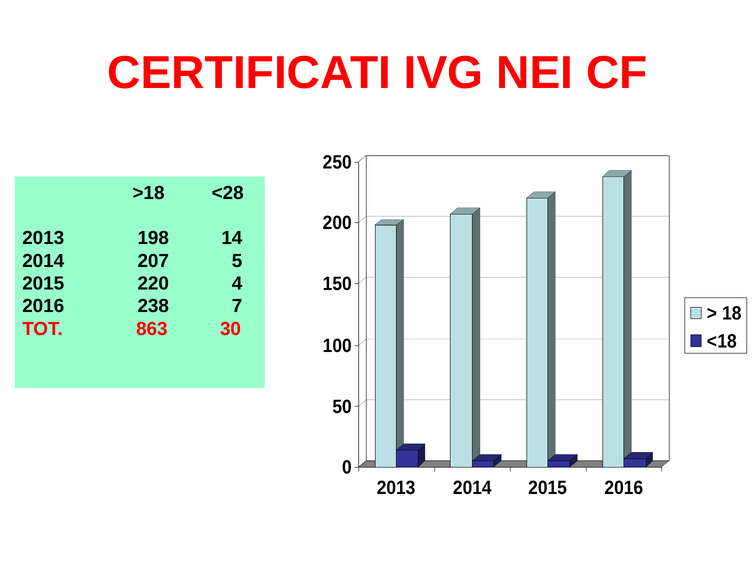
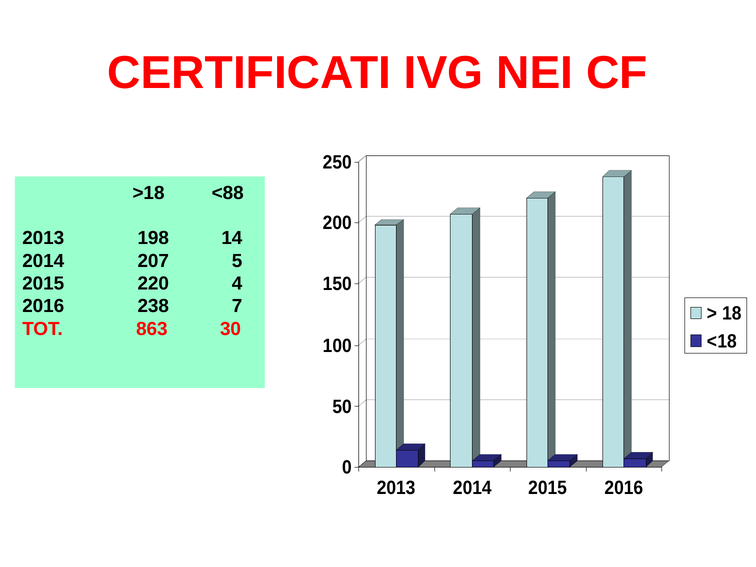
<28: <28 -> <88 (228, 193)
